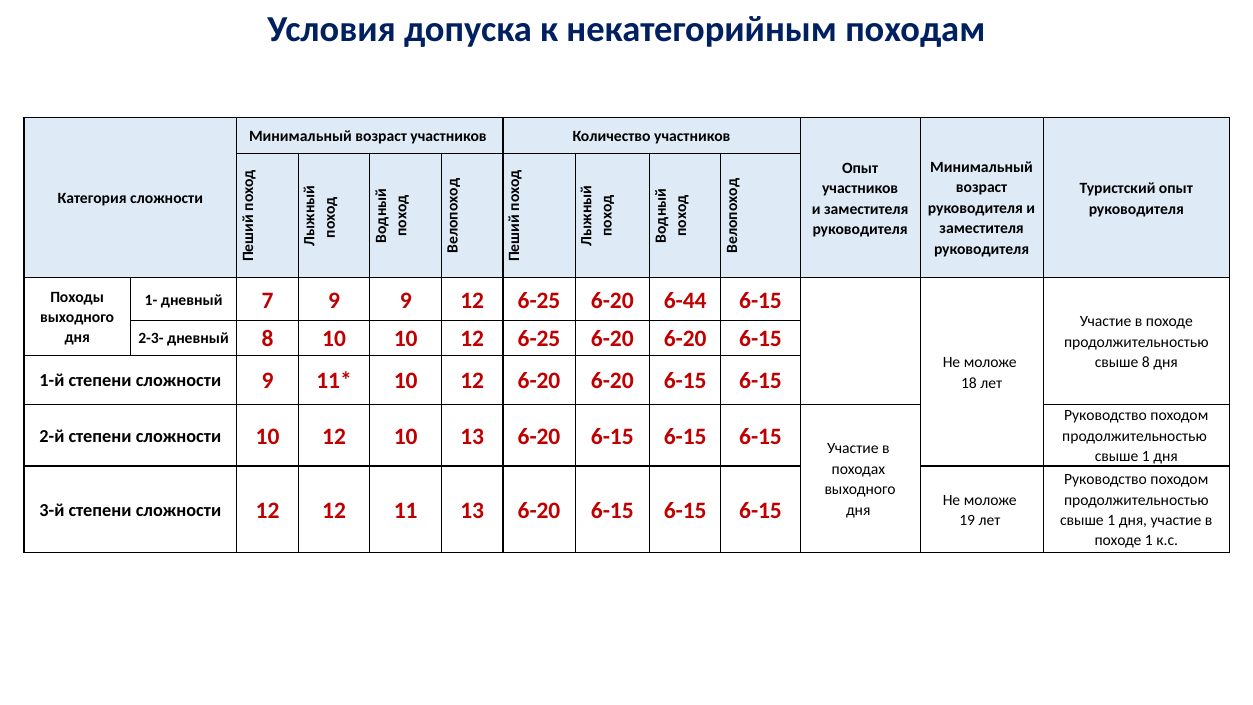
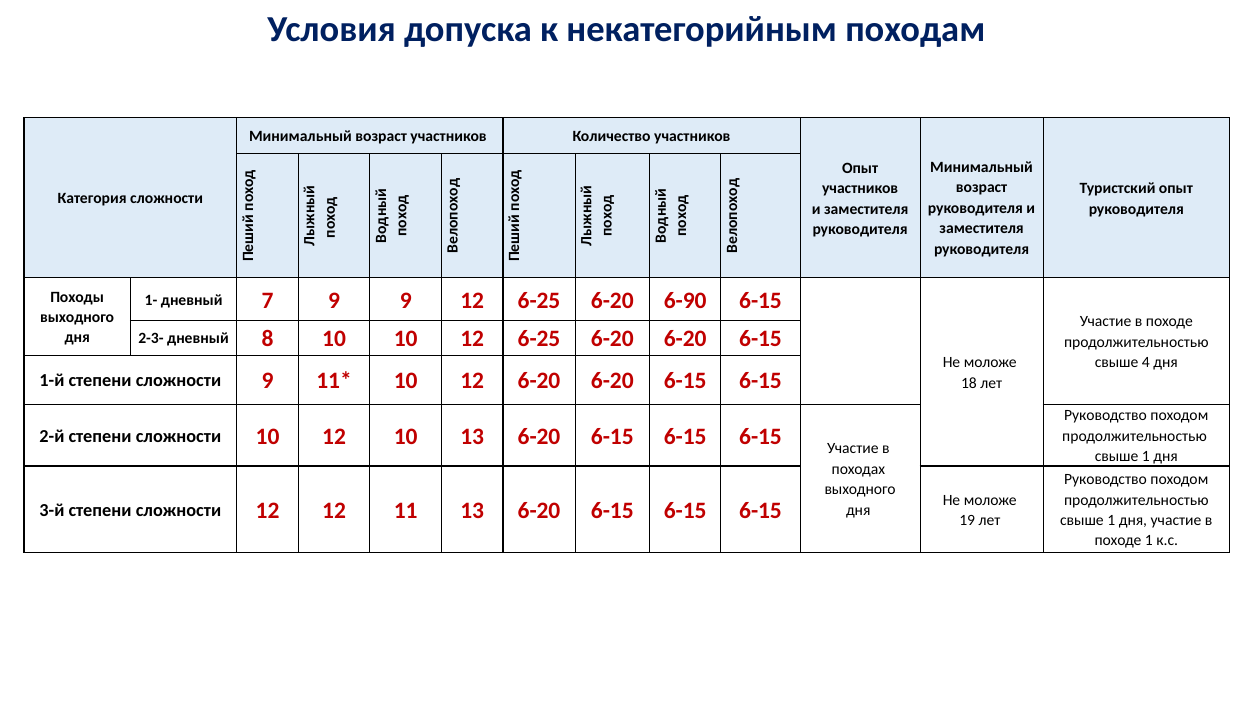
6-44: 6-44 -> 6-90 (685, 300)
свыше 8: 8 -> 4 (1146, 362)
